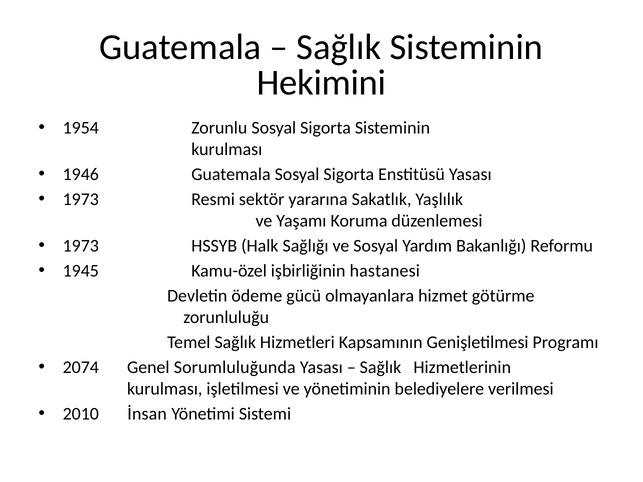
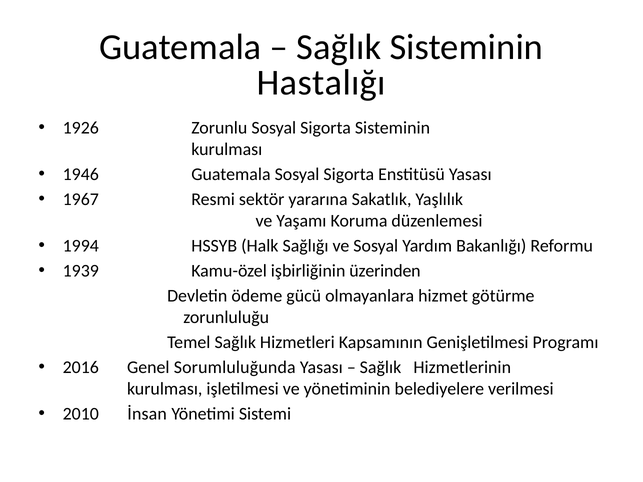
Hekimini: Hekimini -> Hastalığı (321, 83)
1954: 1954 -> 1926 (81, 128)
1973: 1973 -> 1967 (81, 199)
1973: 1973 -> 1994 (81, 246)
1945: 1945 -> 1939 (81, 271)
hastanesi: hastanesi -> üzerinden (385, 271)
2074: 2074 -> 2016 (81, 367)
